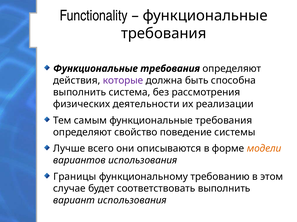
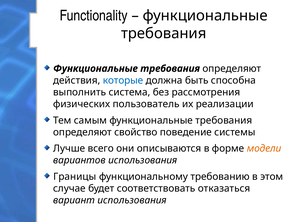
которые colour: purple -> blue (123, 81)
деятельности: деятельности -> пользователь (146, 104)
соответствовать выполнить: выполнить -> отказаться (224, 189)
